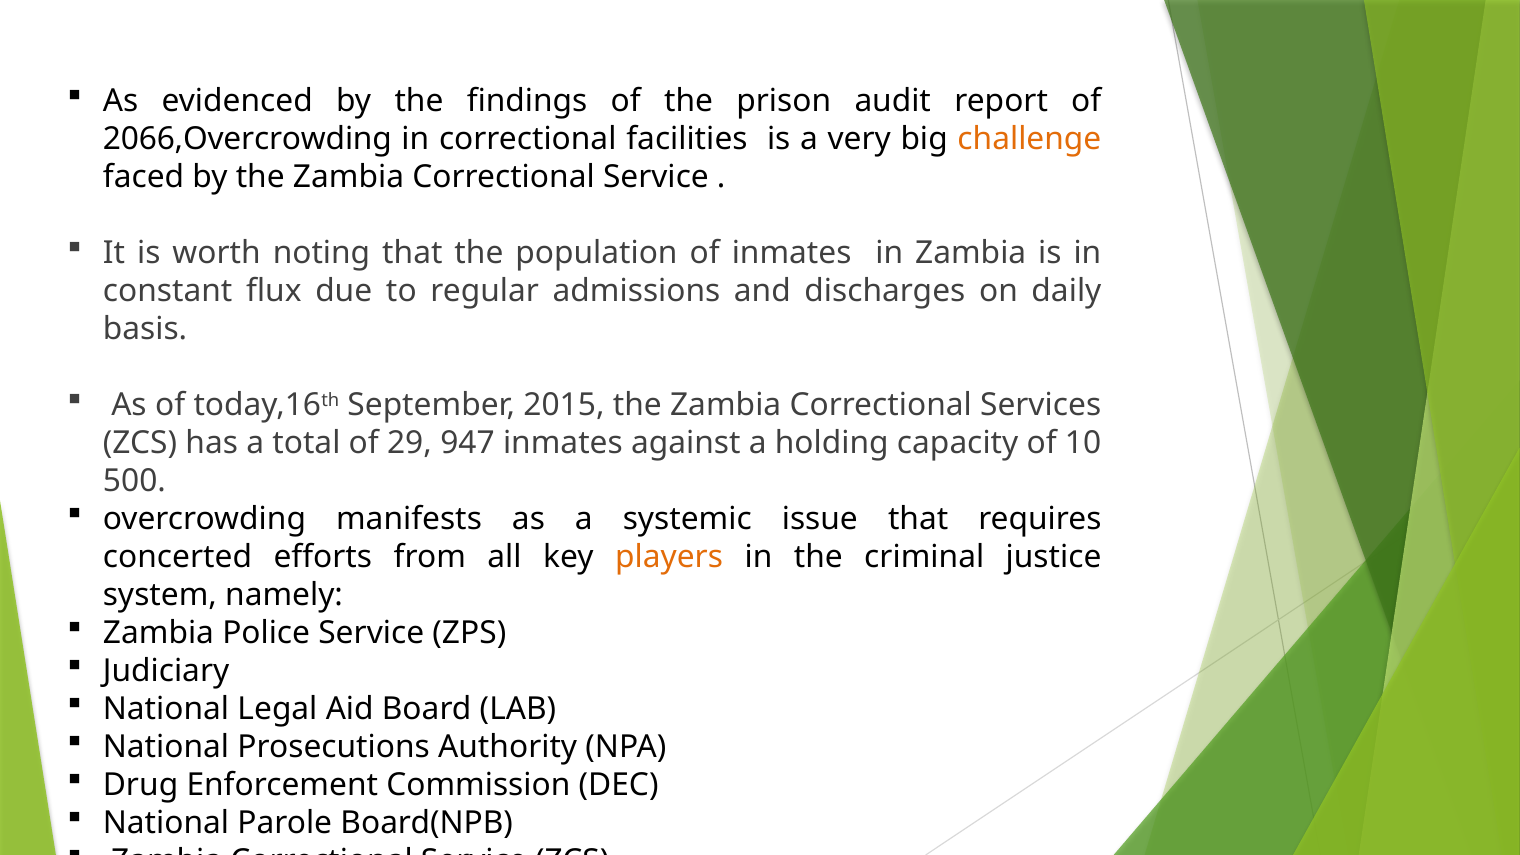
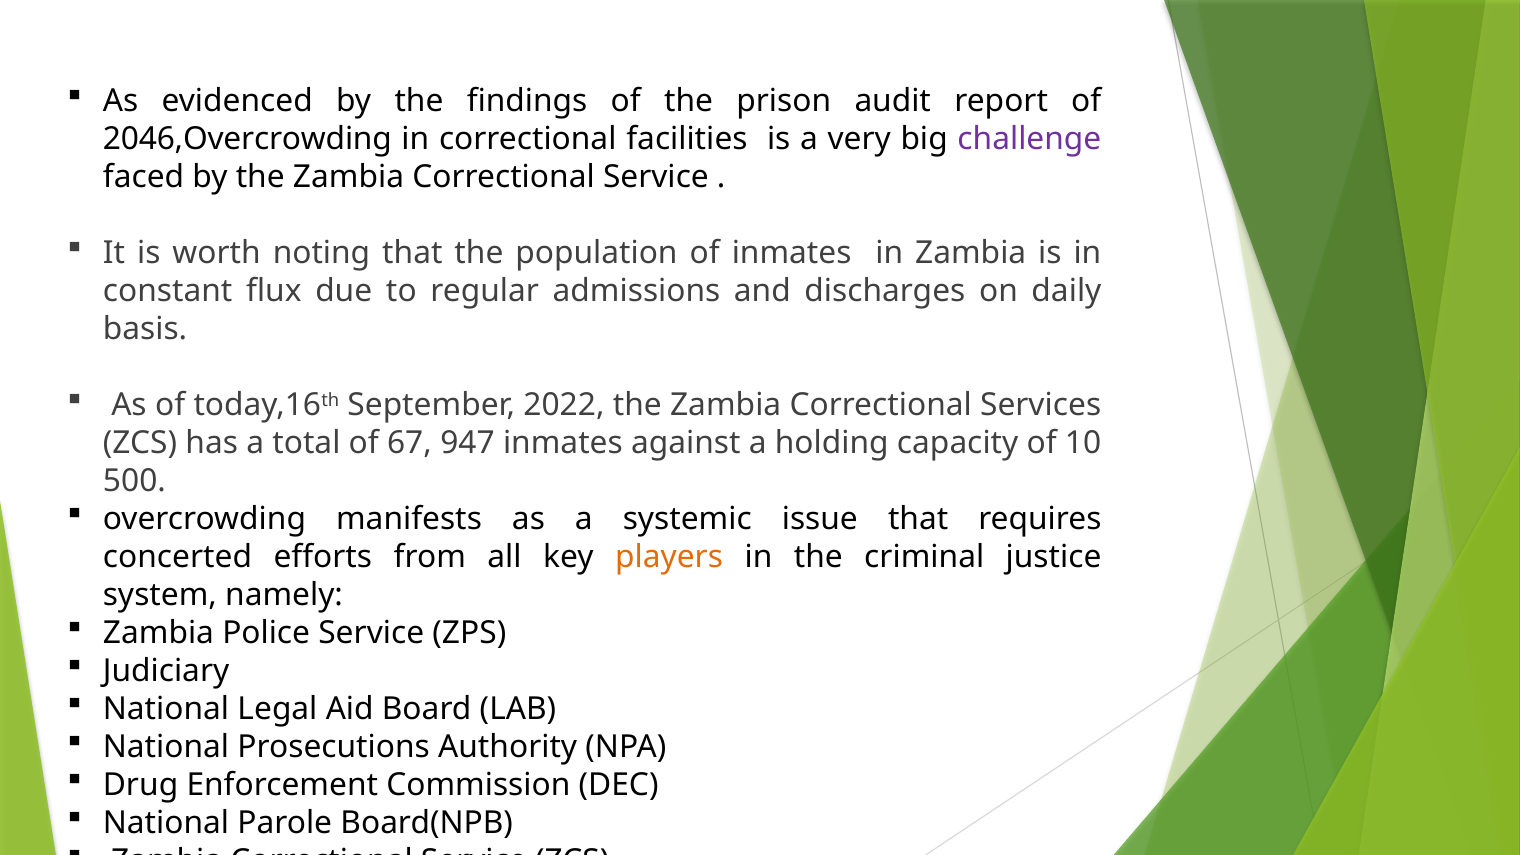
2066,Overcrowding: 2066,Overcrowding -> 2046,Overcrowding (247, 139)
challenge colour: orange -> purple (1029, 139)
2015: 2015 -> 2022 (564, 405)
29: 29 -> 67 (409, 443)
